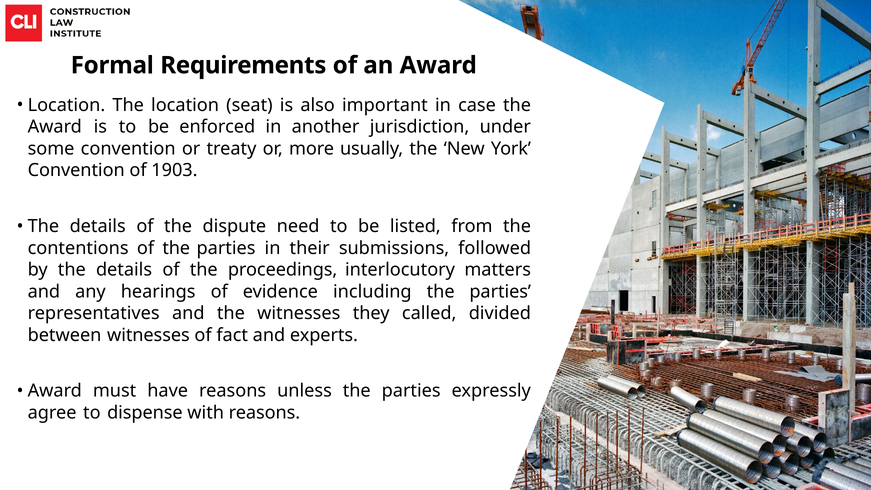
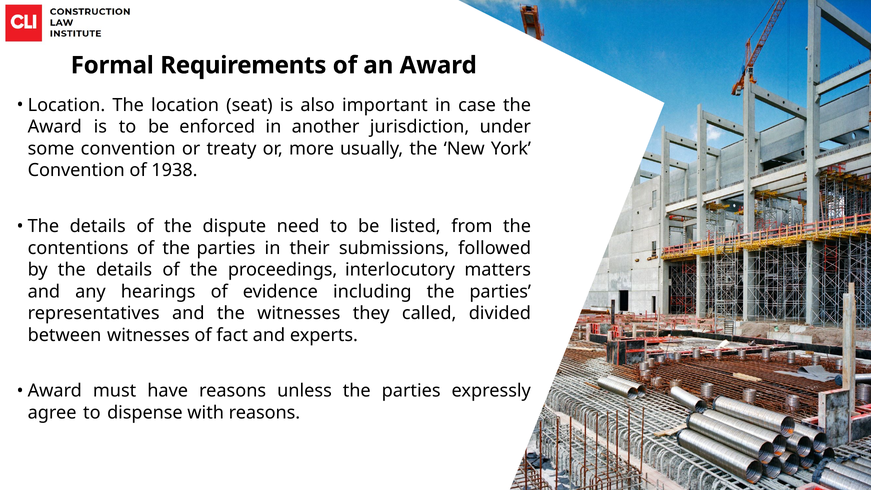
1903: 1903 -> 1938 (174, 170)
